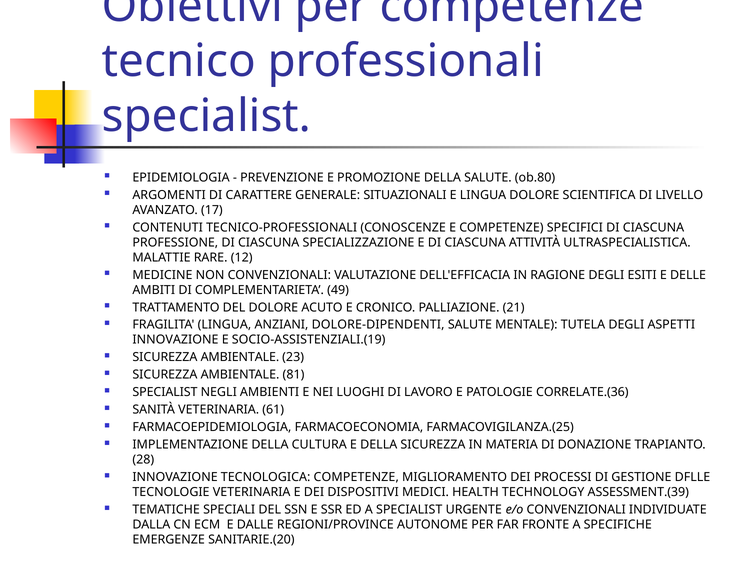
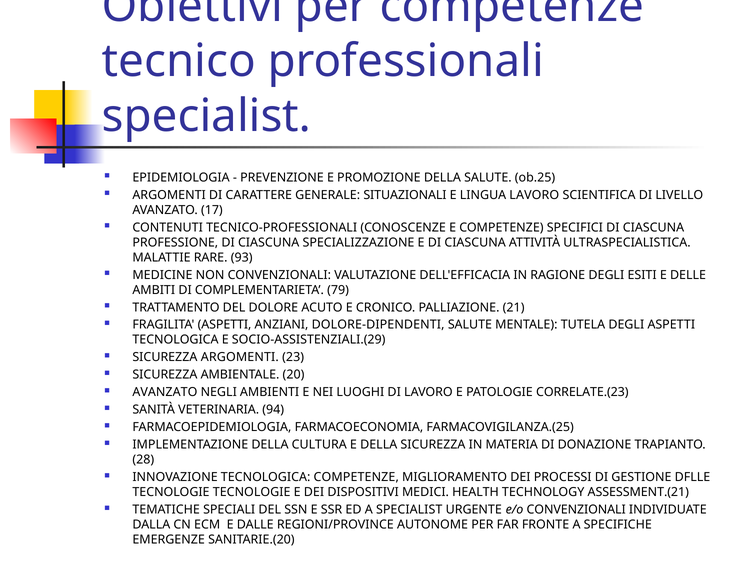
ob.80: ob.80 -> ob.25 (535, 177)
LINGUA DOLORE: DOLORE -> LAVORO (534, 195)
12: 12 -> 93 (242, 257)
49: 49 -> 79 (338, 290)
FRAGILITA LINGUA: LINGUA -> ASPETTI (225, 325)
INNOVAZIONE: INNOVAZIONE -> TECNOLOGICA (176, 340)
SOCIO-ASSISTENZIALI.(19: SOCIO-ASSISTENZIALI.(19 -> SOCIO-ASSISTENZIALI.(29 (309, 340)
AMBIENTALE: AMBIENTALE -> ARGOMENTI (240, 357)
81: 81 -> 20 (294, 375)
SPECIALIST: SPECIALIST -> AVANZATO (165, 392)
CORRELATE.(36: CORRELATE.(36 -> CORRELATE.(23 (582, 392)
61: 61 -> 94 (273, 410)
TECNOLOGIE VETERINARIA: VETERINARIA -> TECNOLOGIE (252, 492)
ASSESSMENT.(39: ASSESSMENT.(39 -> ASSESSMENT.(21 (638, 492)
